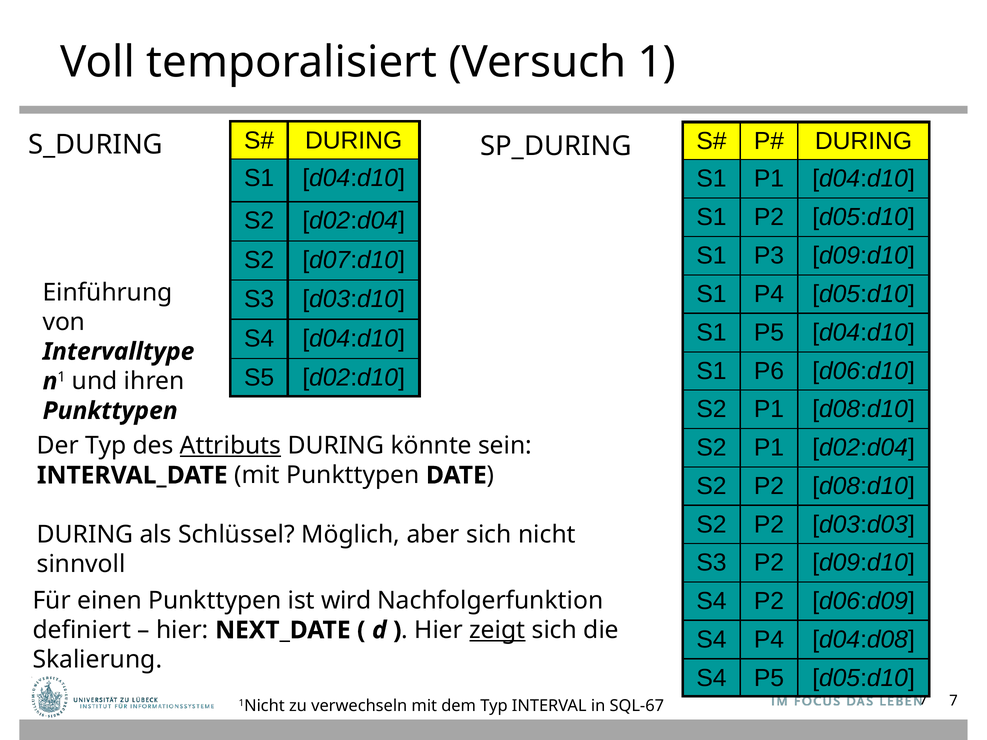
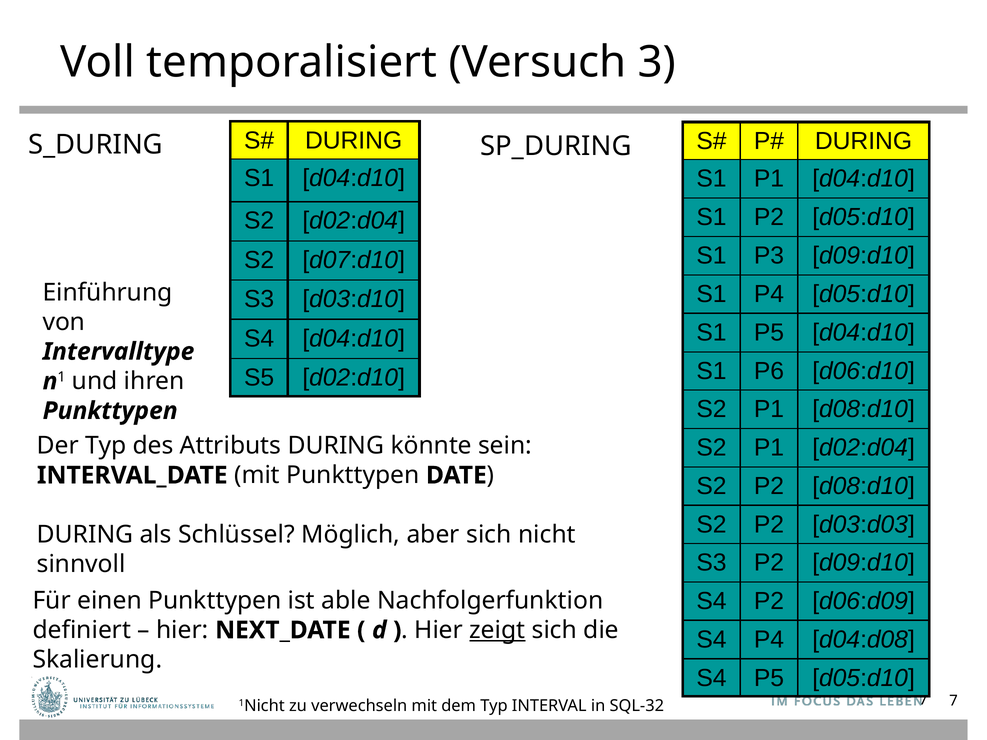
Versuch 1: 1 -> 3 (657, 62)
Attributs underline: present -> none (231, 446)
wird: wird -> able (346, 601)
SQL-67: SQL-67 -> SQL-32 (637, 706)
